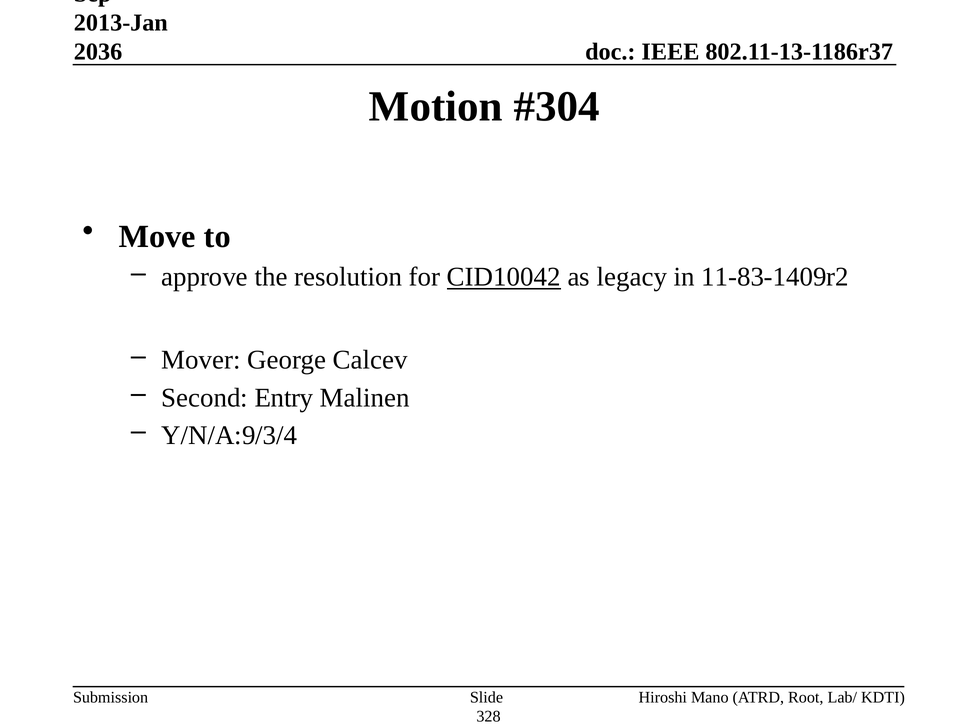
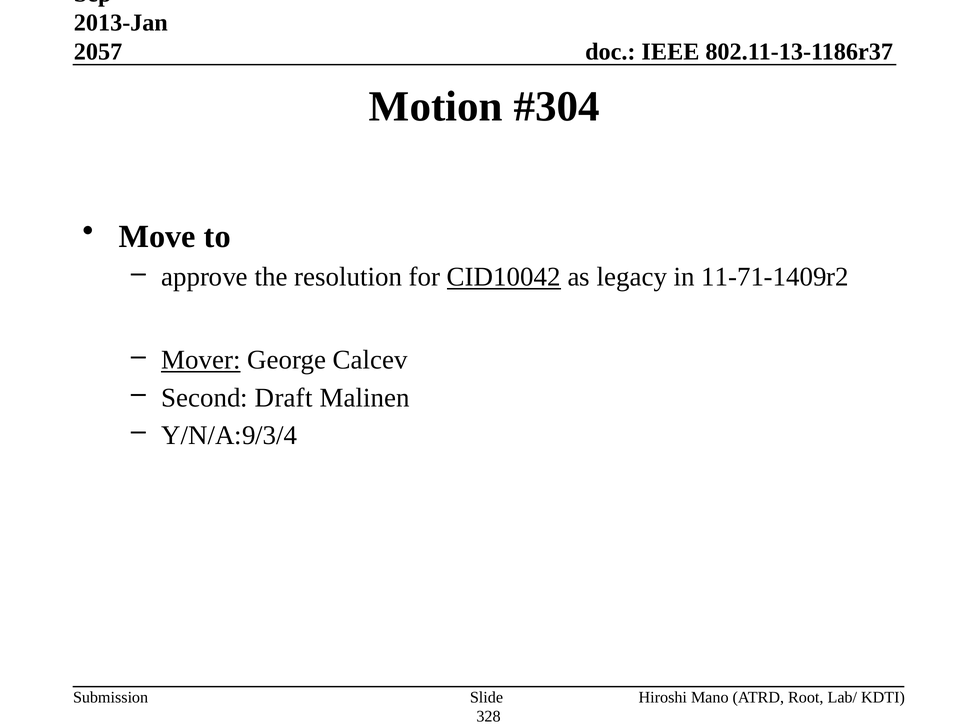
2036: 2036 -> 2057 (98, 52)
11-83-1409r2: 11-83-1409r2 -> 11-71-1409r2 (775, 277)
Mover underline: none -> present (201, 360)
Entry: Entry -> Draft (284, 398)
